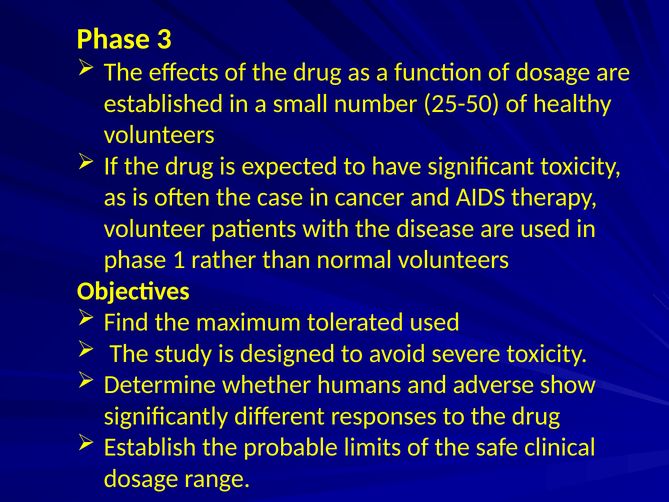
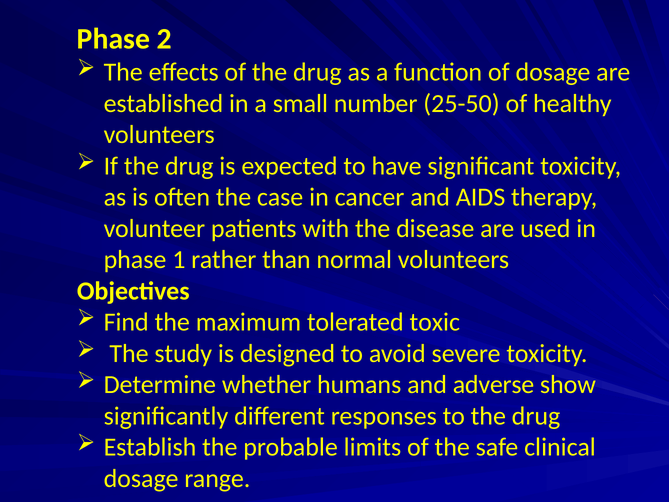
3: 3 -> 2 (164, 39)
tolerated used: used -> toxic (435, 322)
